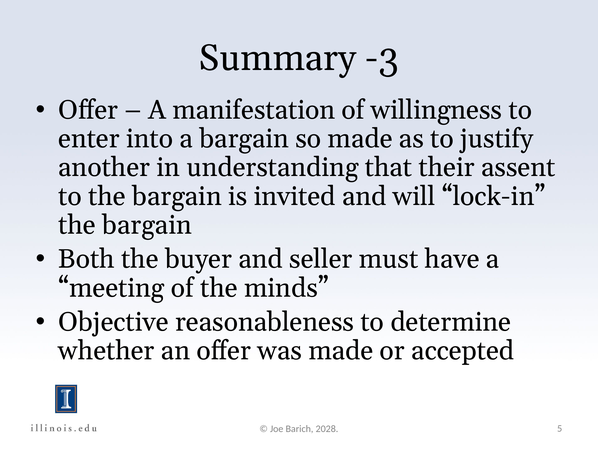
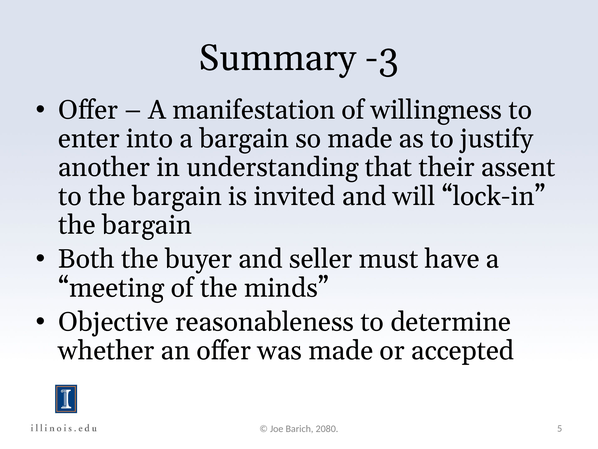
2028: 2028 -> 2080 (327, 428)
